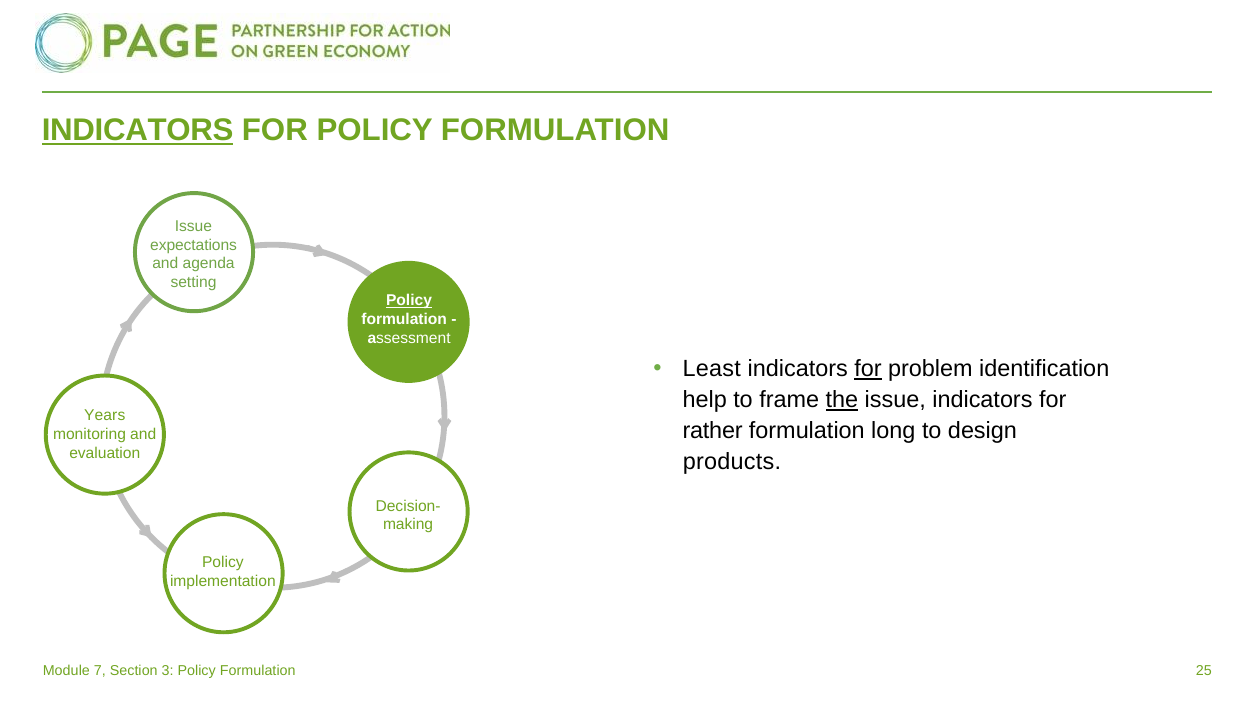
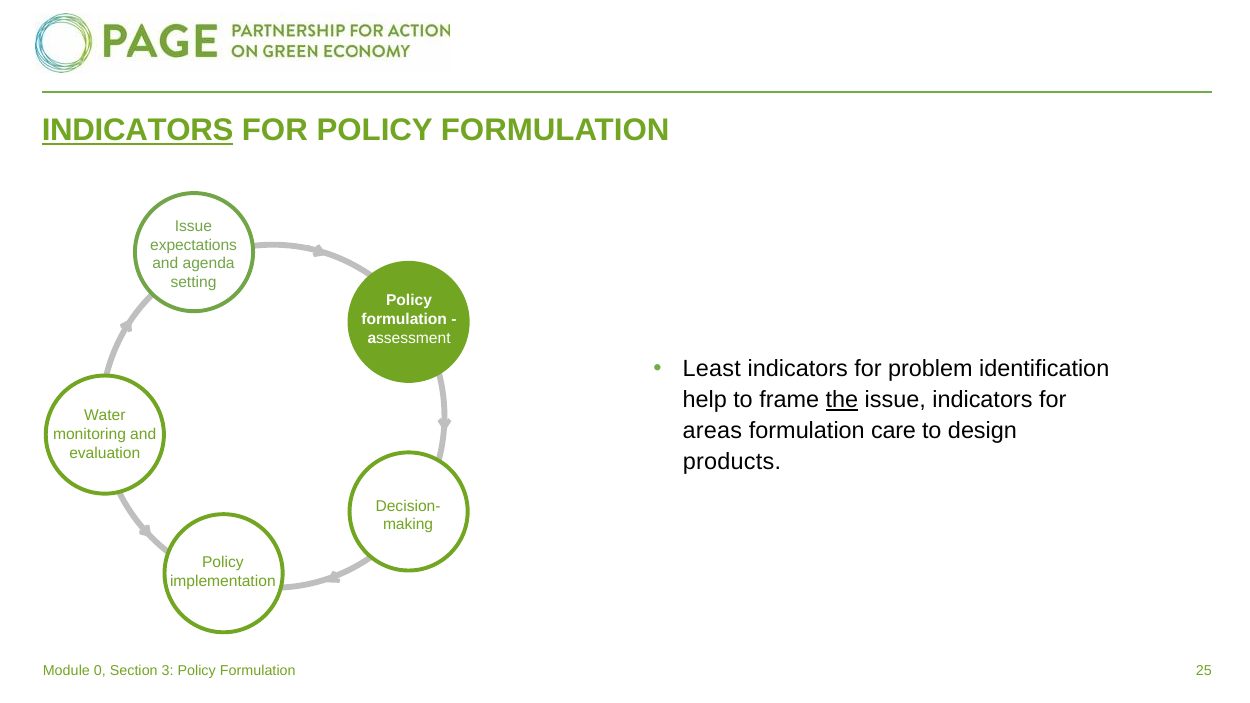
Policy underline: present -> none (409, 300)
for underline: present -> none (868, 369)
Years: Years -> Water (105, 416)
rather: rather -> areas (712, 431)
long: long -> care (893, 431)
7: 7 -> 0 (100, 671)
